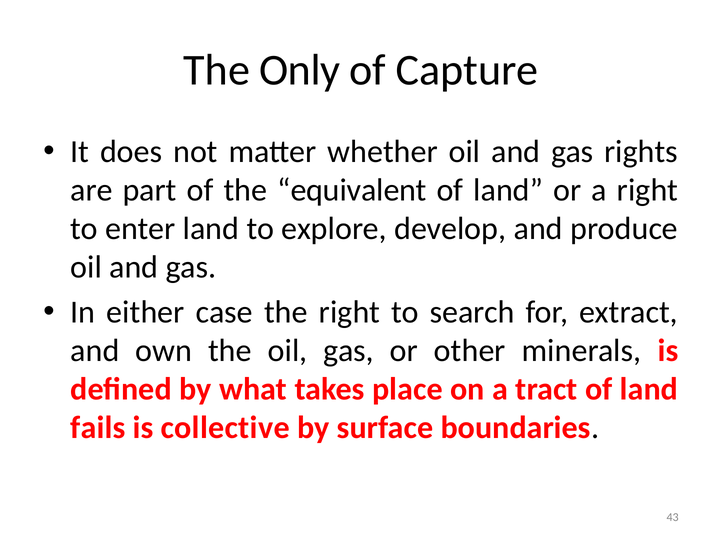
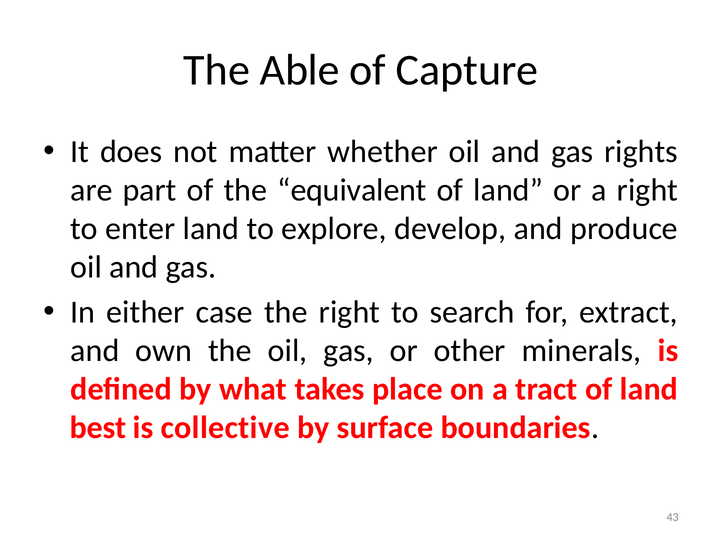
Only: Only -> Able (300, 70)
fails: fails -> best (98, 427)
